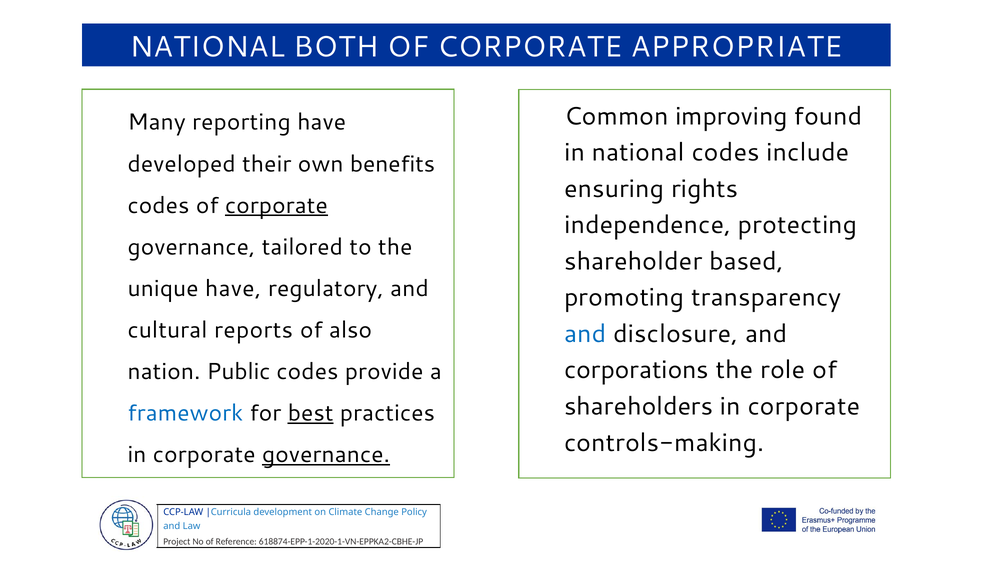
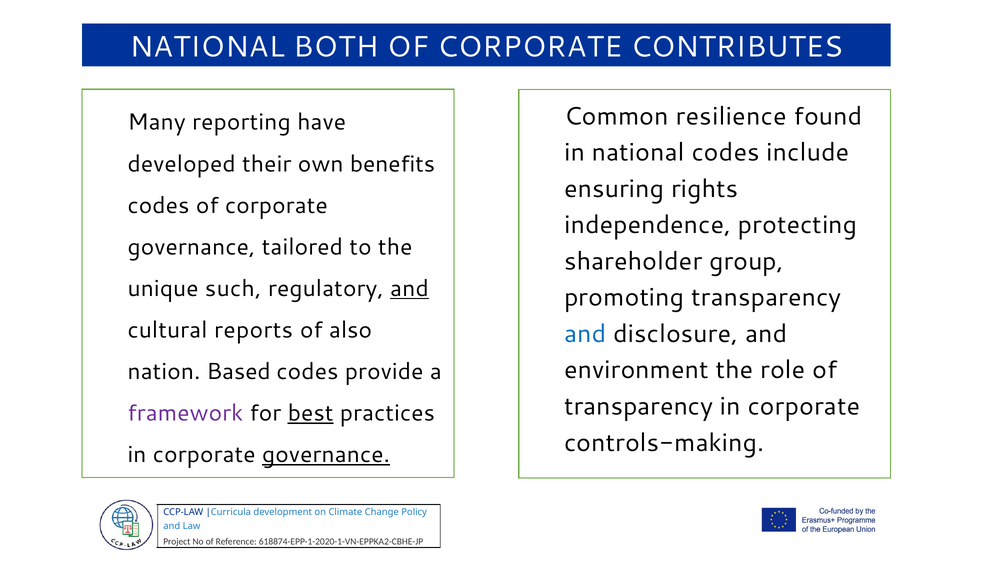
APPROPRIATE: APPROPRIATE -> CONTRIBUTES (737, 47)
improving: improving -> resilience (731, 116)
corporate underline: present -> none (276, 205)
based: based -> group (746, 261)
unique have: have -> such (233, 289)
and underline: none -> present (409, 289)
corporations: corporations -> environment (636, 370)
Public: Public -> Based (239, 372)
shareholders: shareholders -> transparency (639, 406)
framework colour: blue -> purple (185, 413)
